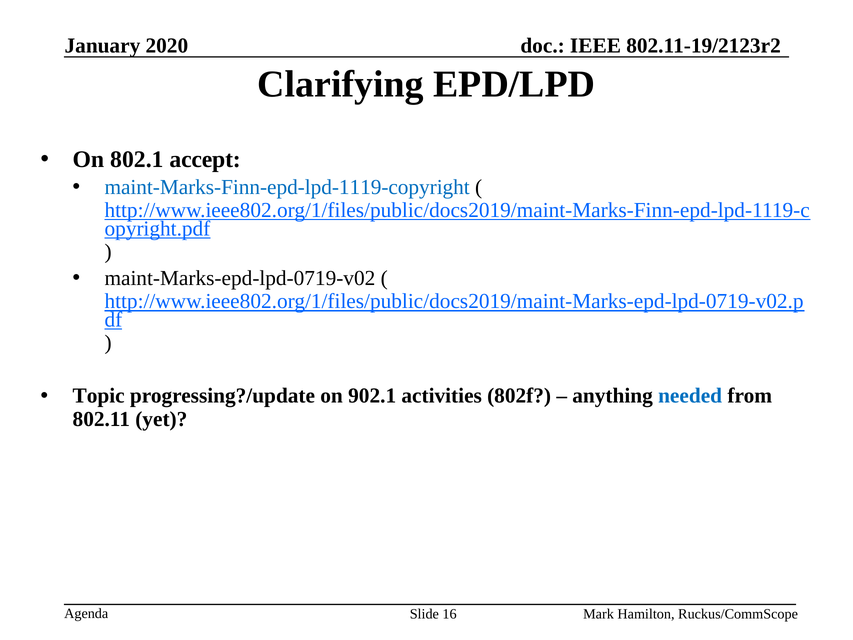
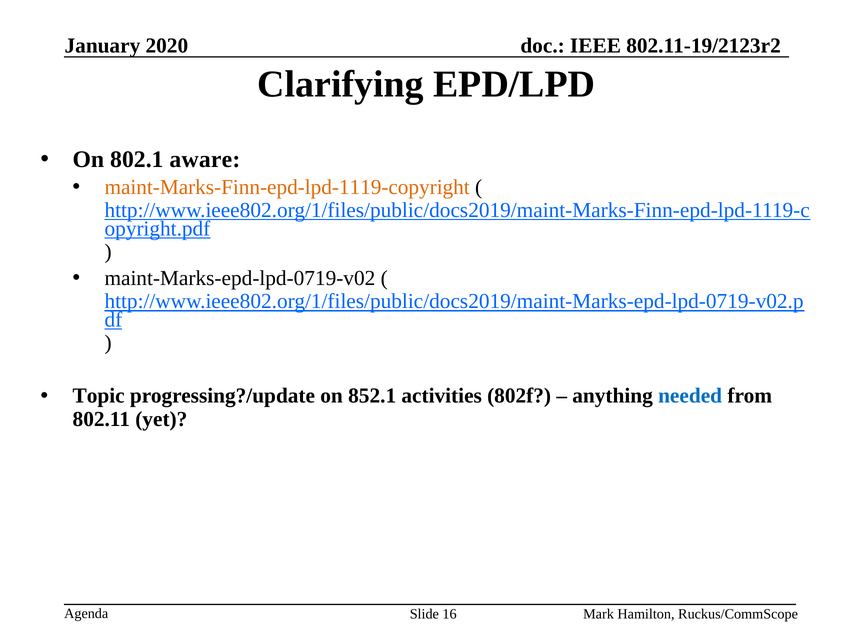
accept: accept -> aware (205, 159)
maint-Marks-Finn-epd-lpd-1119-copyright colour: blue -> orange (287, 187)
902.1: 902.1 -> 852.1 (372, 396)
